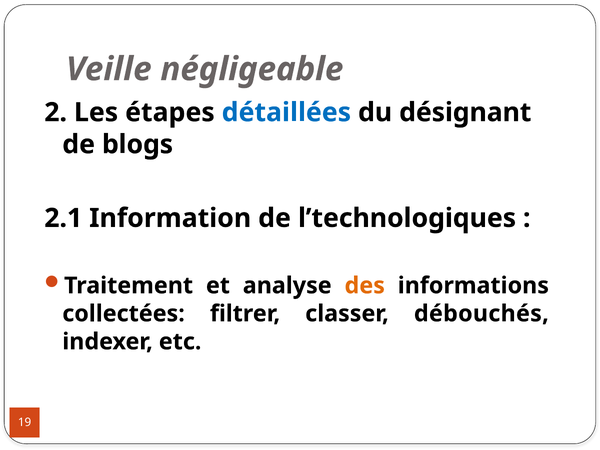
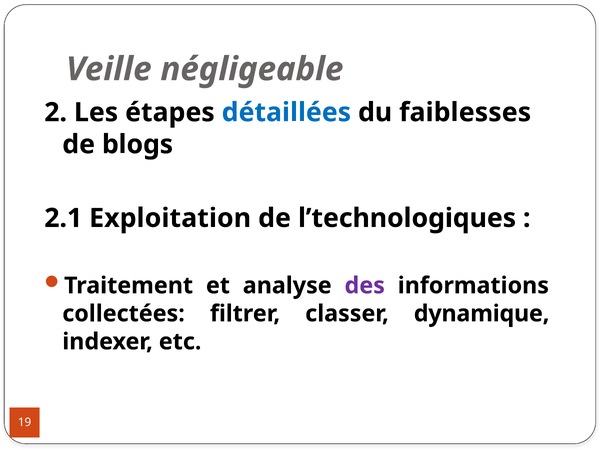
désignant: désignant -> faiblesses (465, 112)
Information: Information -> Exploitation (170, 218)
des colour: orange -> purple (365, 286)
débouchés: débouchés -> dynamique (482, 314)
